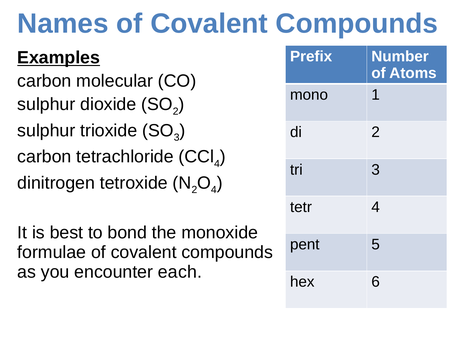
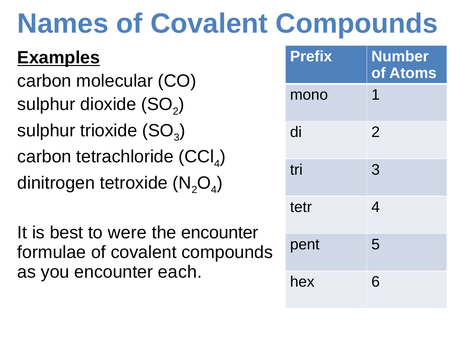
bond: bond -> were (127, 233)
the monoxide: monoxide -> encounter (220, 233)
